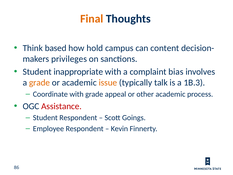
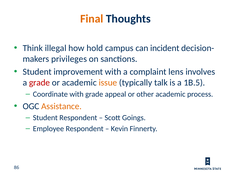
based: based -> illegal (56, 48)
content: content -> incident (165, 48)
inappropriate: inappropriate -> improvement (78, 72)
bias: bias -> lens (176, 72)
grade colour: orange -> red (40, 82)
1B.3: 1B.3 -> 1B.5 (194, 82)
Assistance colour: red -> orange (62, 106)
